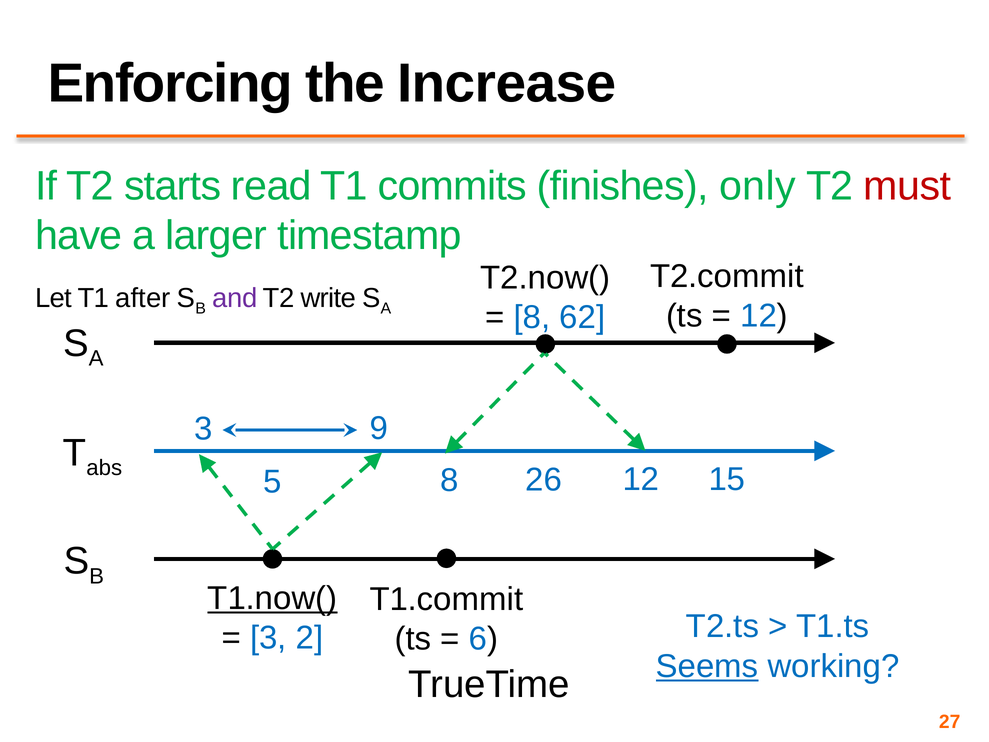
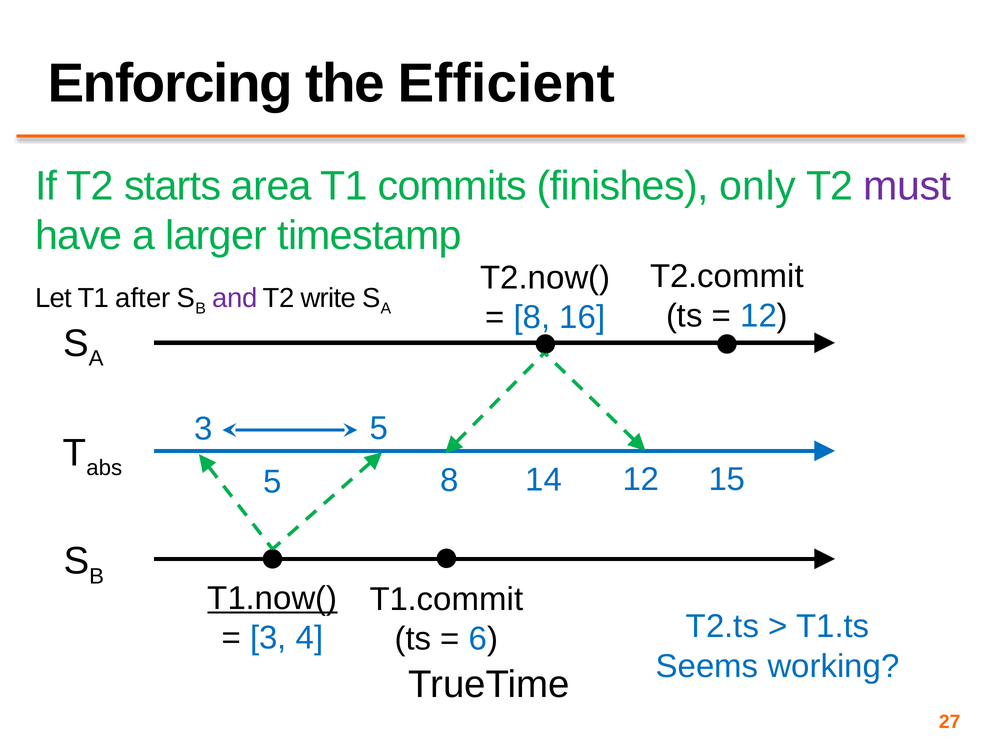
Increase: Increase -> Efficient (506, 83)
read: read -> area (271, 186)
must colour: red -> purple (907, 186)
62: 62 -> 16 (582, 317)
3 9: 9 -> 5 (379, 428)
26: 26 -> 14 (544, 479)
2: 2 -> 4 (309, 638)
Seems underline: present -> none (707, 666)
